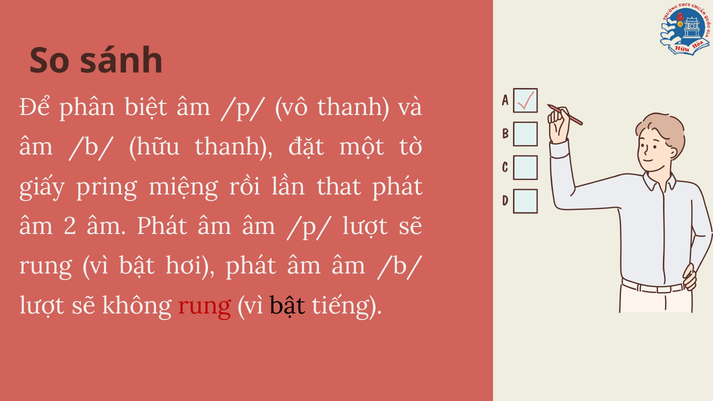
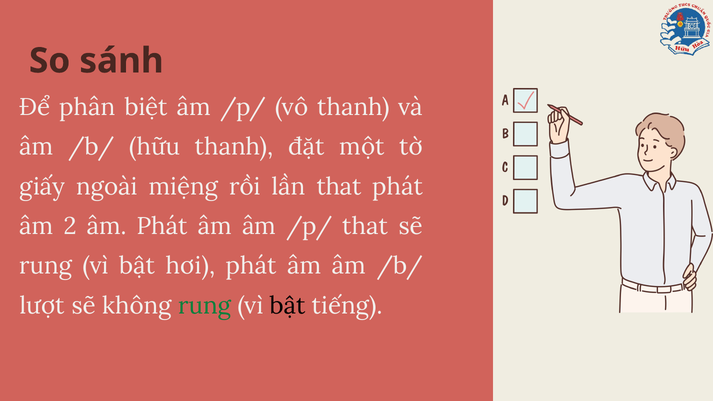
pring: pring -> ngoài (107, 187)
/p/ lượt: lượt -> that (365, 226)
rung colour: red -> green (205, 306)
